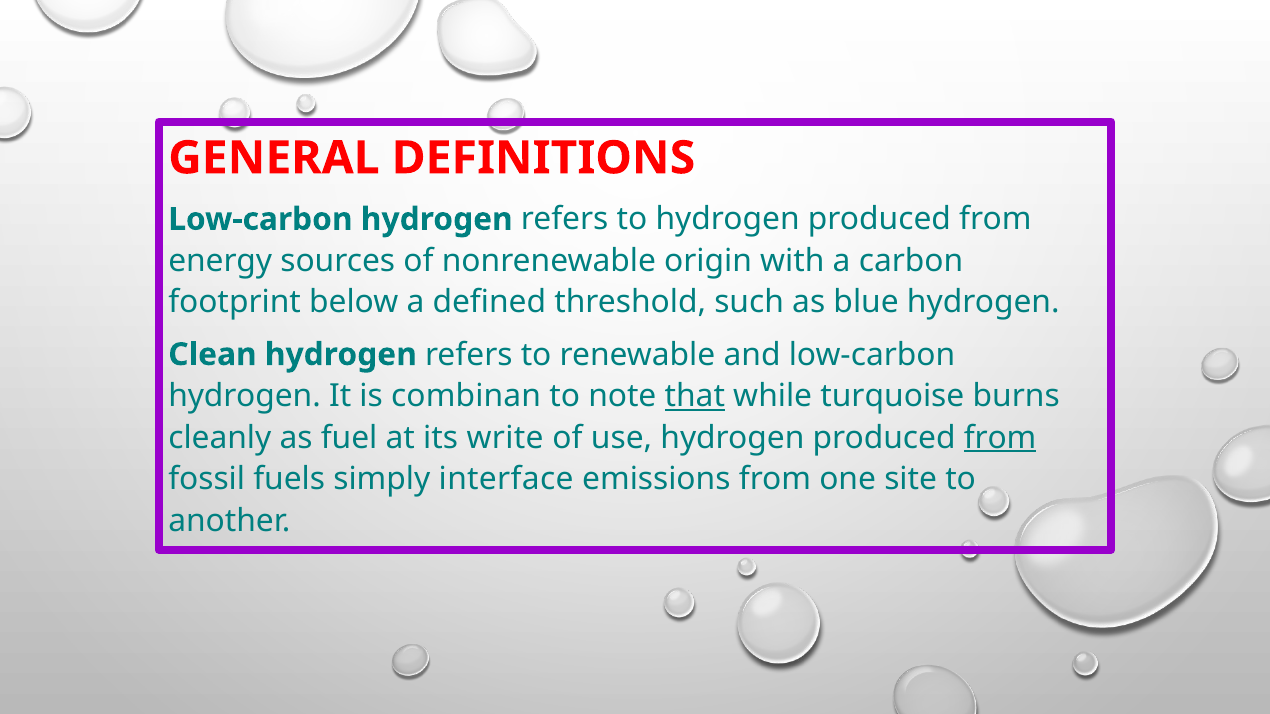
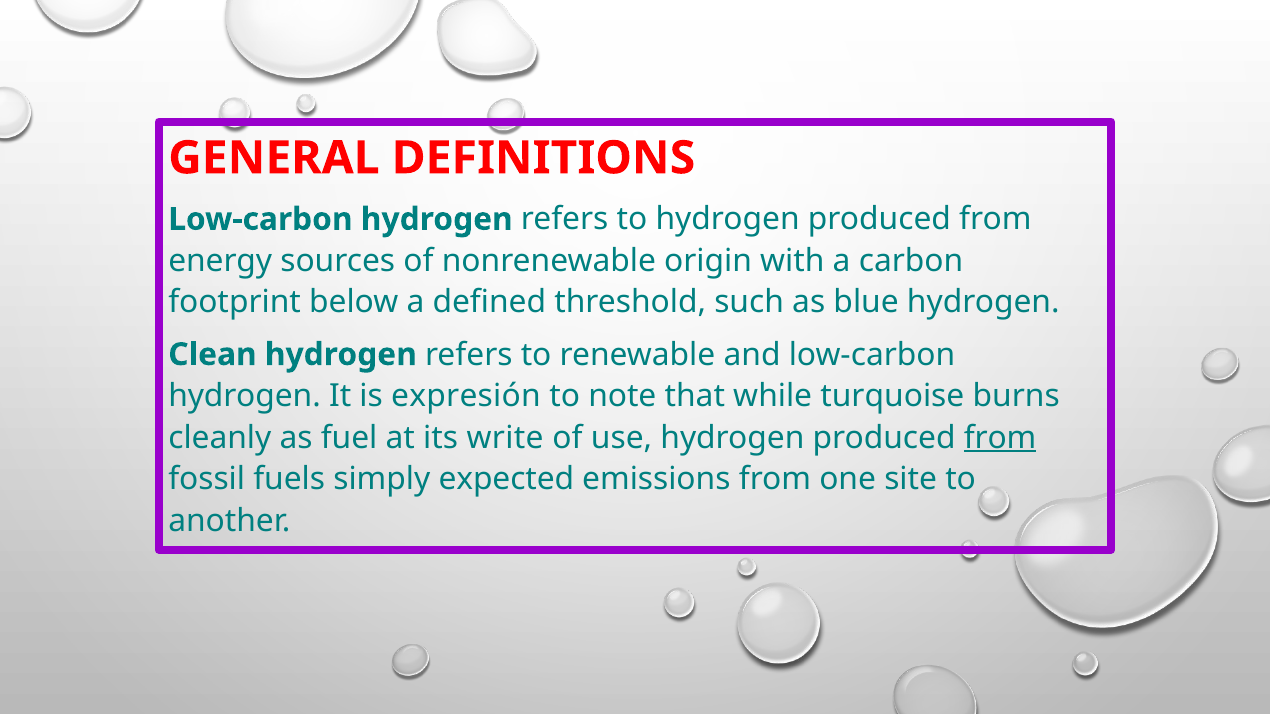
combinan: combinan -> expresión (466, 396)
that underline: present -> none (695, 396)
interface: interface -> expected (506, 479)
